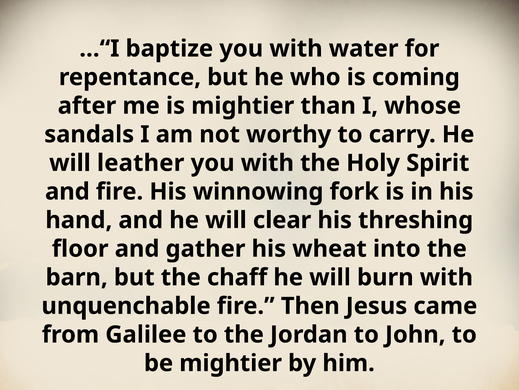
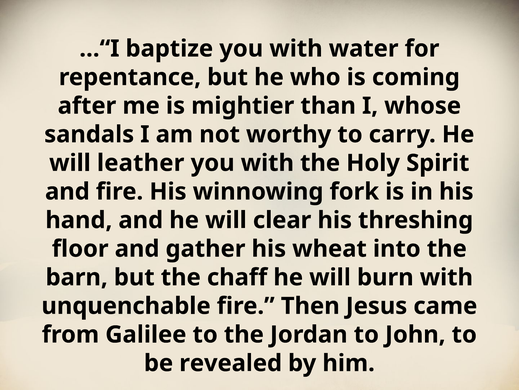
be mightier: mightier -> revealed (231, 363)
